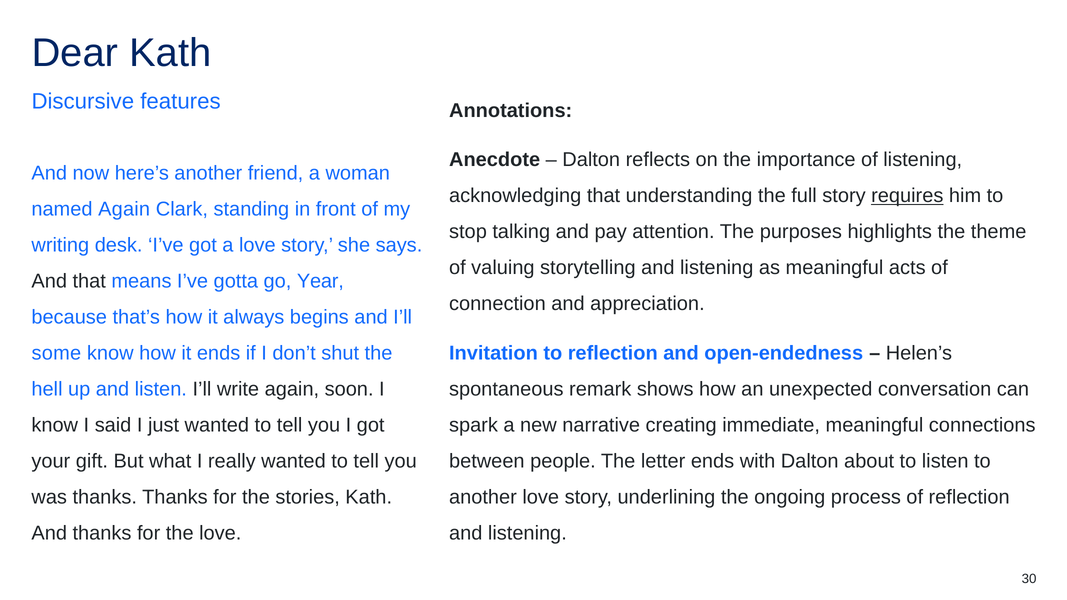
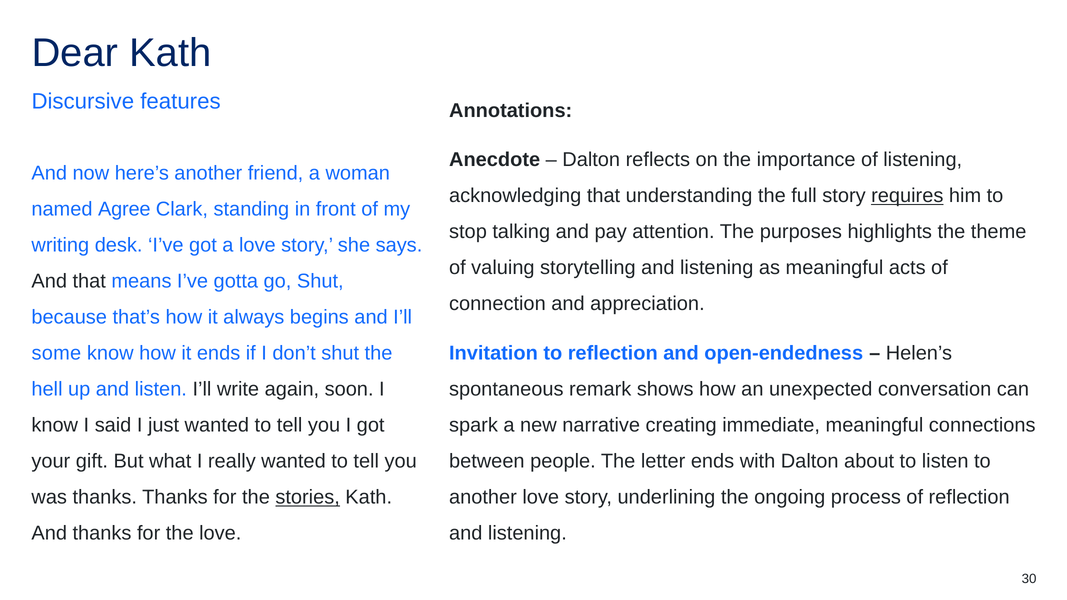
named Again: Again -> Agree (124, 209)
go Year: Year -> Shut (320, 281)
stories underline: none -> present (308, 497)
